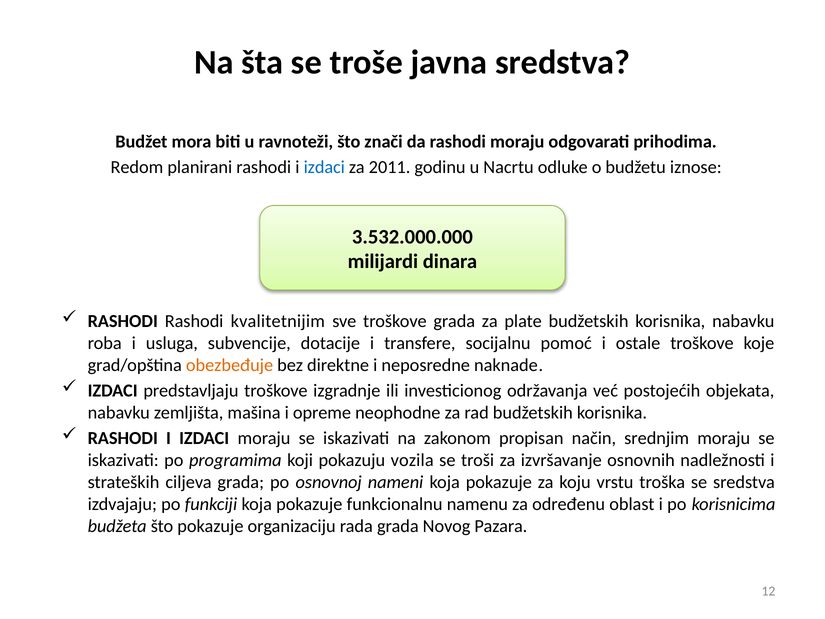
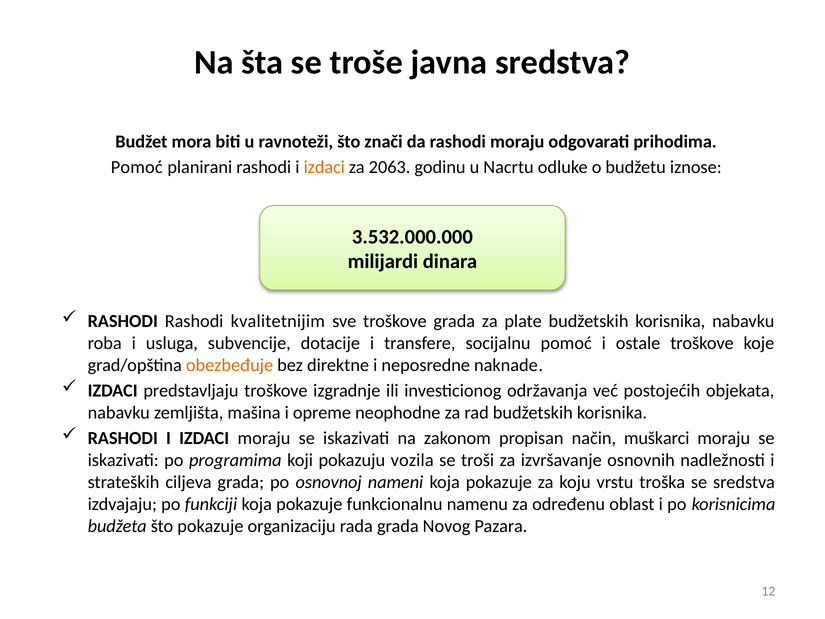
Redom: Redom -> Pomoć (137, 167)
izdaci colour: blue -> orange (324, 167)
2011: 2011 -> 2063 (390, 167)
srednjim: srednjim -> muškarci (657, 438)
